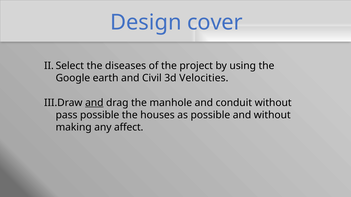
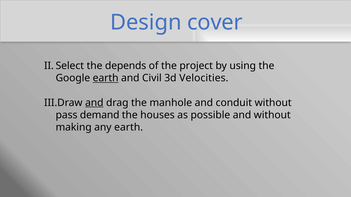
diseases: diseases -> depends (126, 66)
earth underline: none -> present (106, 78)
pass possible: possible -> demand (100, 115)
any affect: affect -> earth (129, 127)
